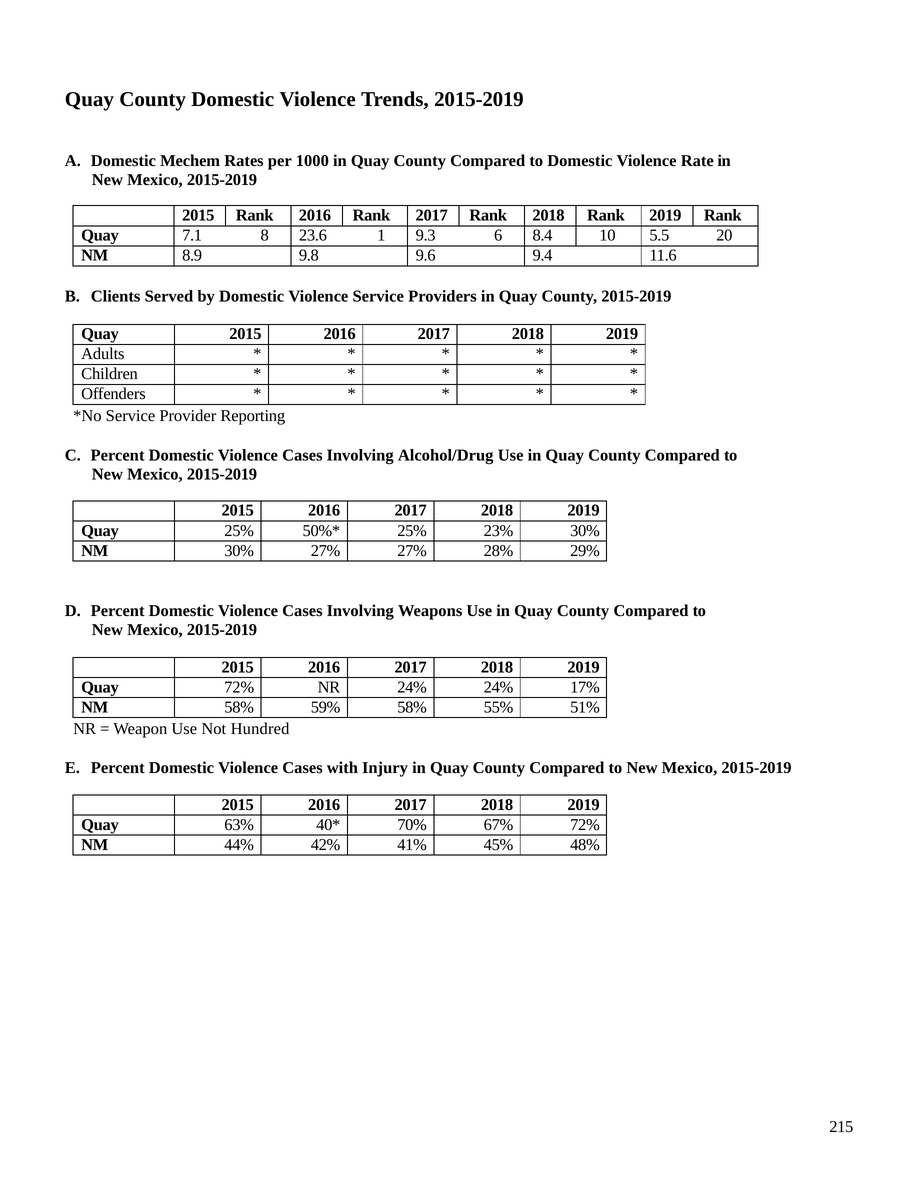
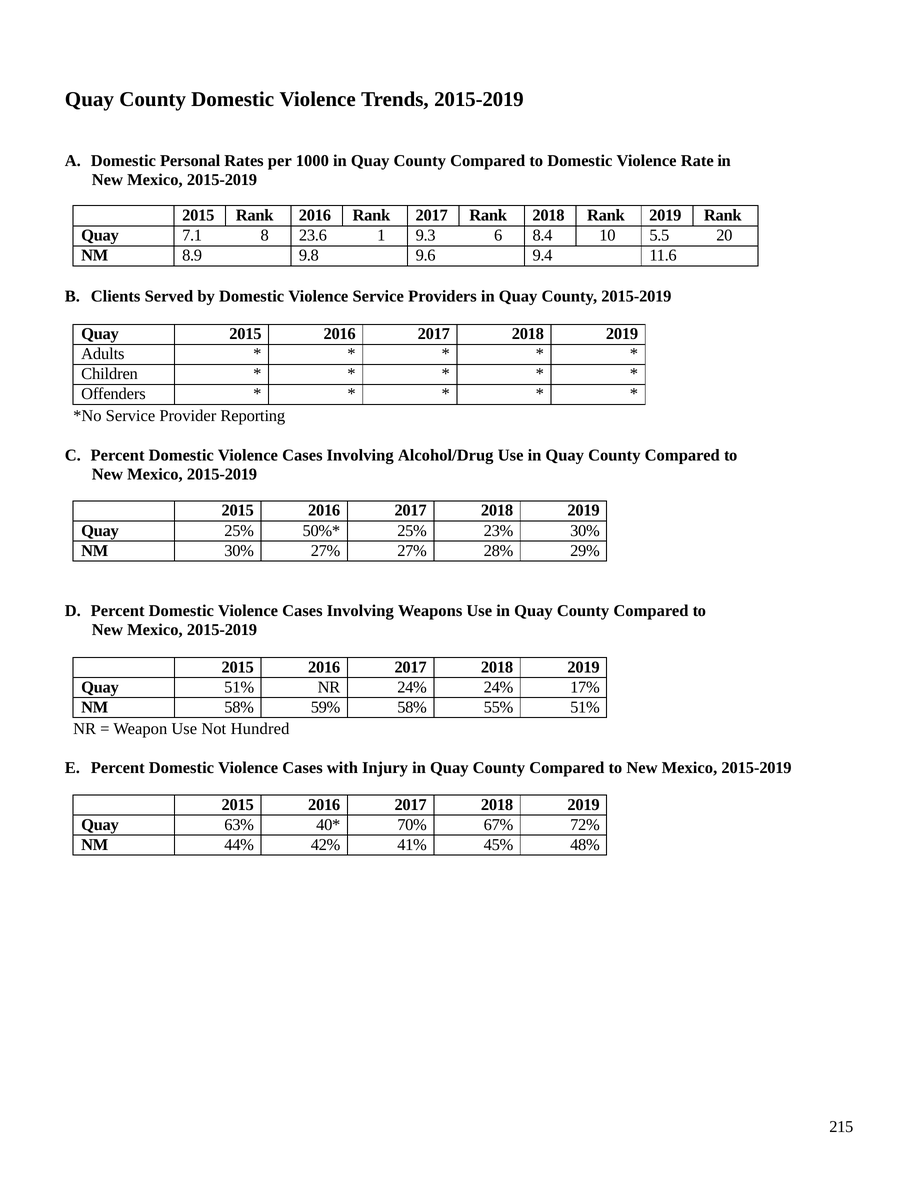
Mechem: Mechem -> Personal (190, 161)
Quay 72%: 72% -> 51% (239, 687)
